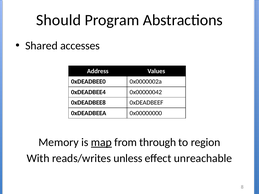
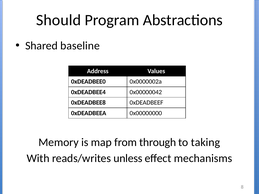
accesses: accesses -> baseline (80, 46)
map underline: present -> none (101, 142)
region: region -> taking (205, 142)
unreachable: unreachable -> mechanisms (203, 159)
